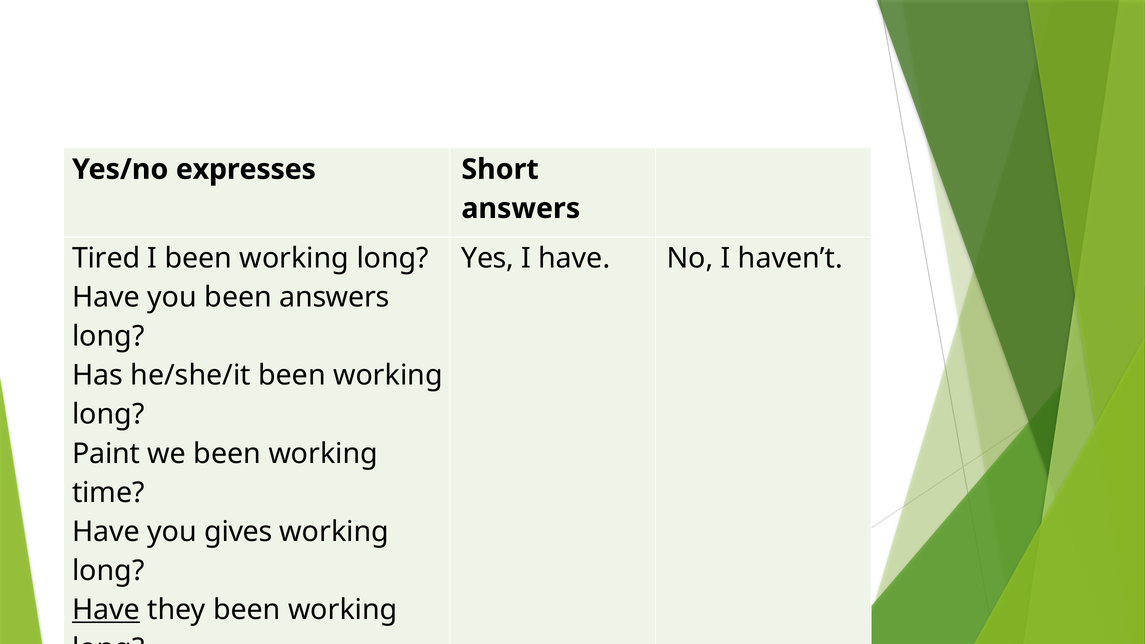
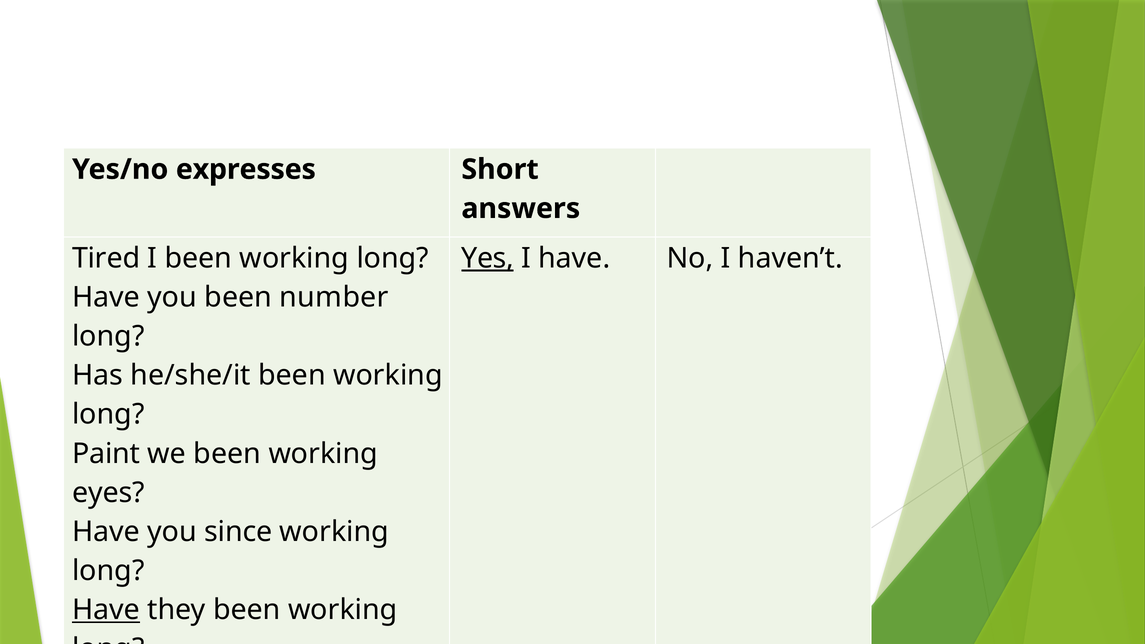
Yes underline: none -> present (488, 258)
been answers: answers -> number (334, 297)
time: time -> eyes (108, 493)
gives: gives -> since (238, 532)
